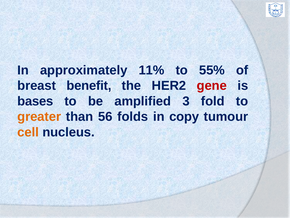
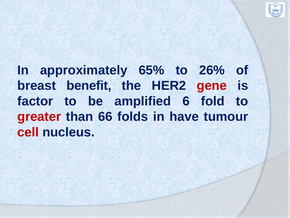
11%: 11% -> 65% (152, 70)
55%: 55% -> 26% (212, 70)
bases: bases -> factor (35, 101)
3: 3 -> 6 (186, 101)
greater colour: orange -> red (39, 116)
56: 56 -> 66 (105, 116)
copy: copy -> have (184, 116)
cell colour: orange -> red (28, 132)
